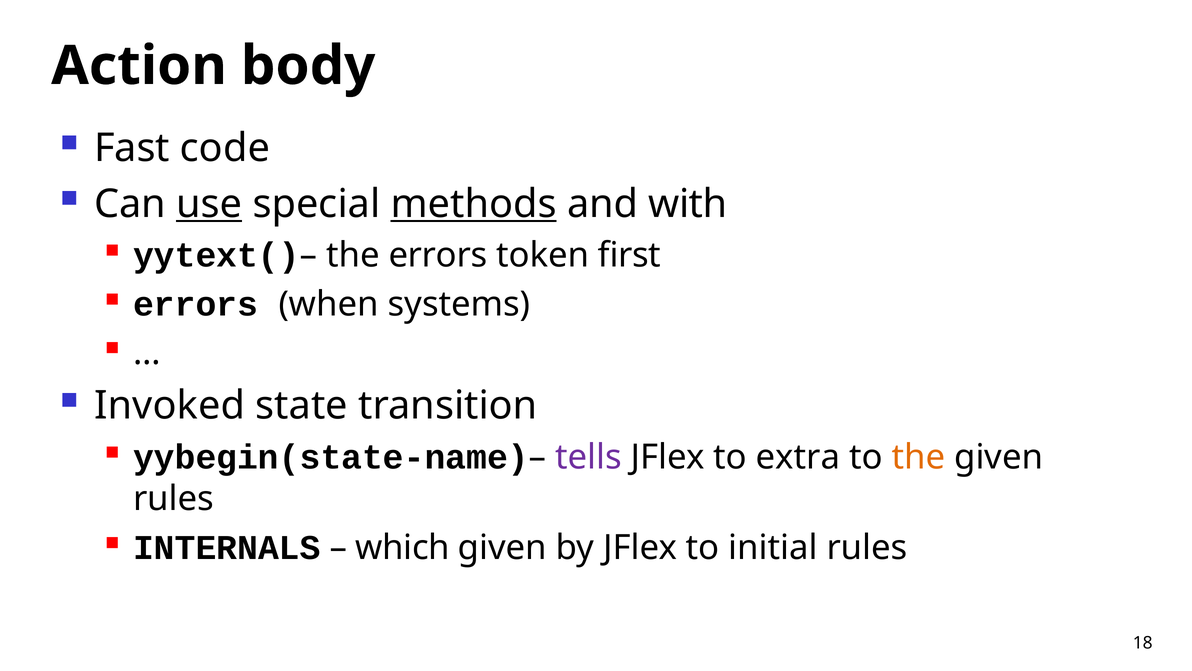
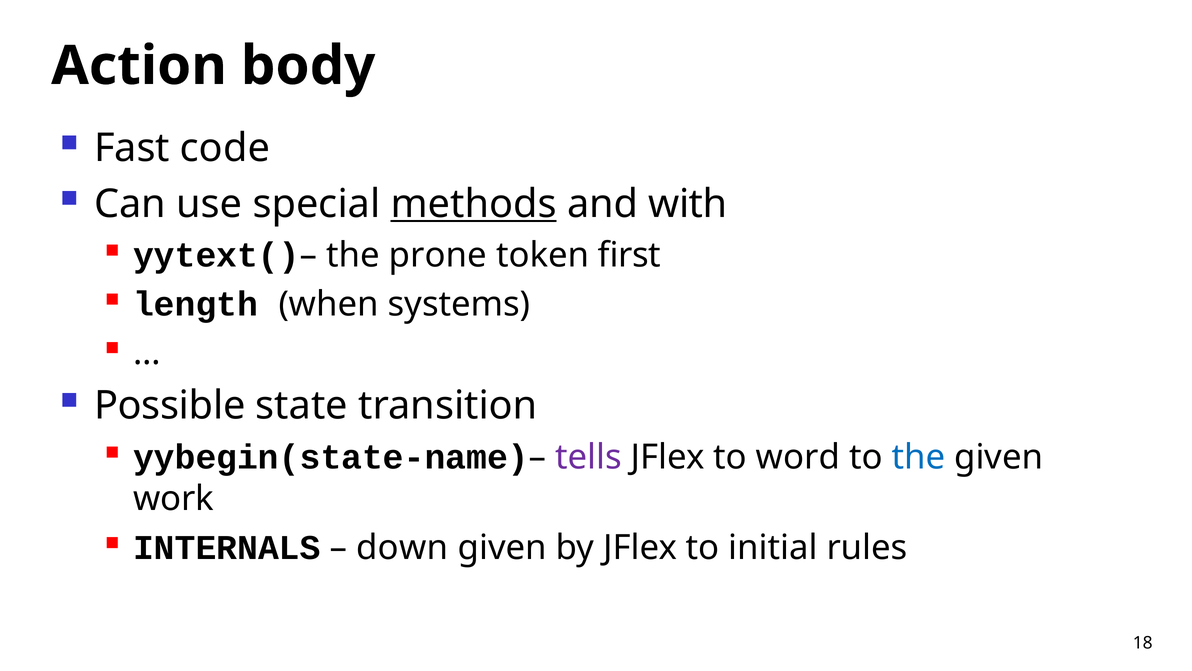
use underline: present -> none (209, 204)
the errors: errors -> prone (438, 255)
errors: errors -> length (196, 304)
Invoked: Invoked -> Possible (170, 406)
extra: extra -> word (798, 457)
the colour: orange -> blue (918, 457)
rules: rules -> work (174, 499)
which: which -> down (402, 547)
